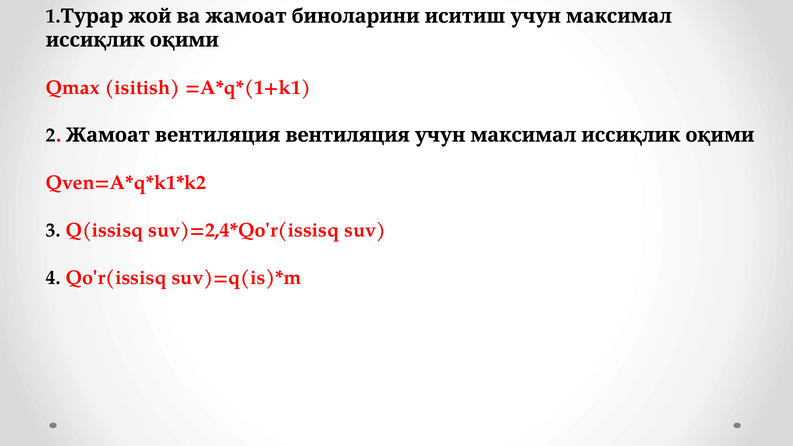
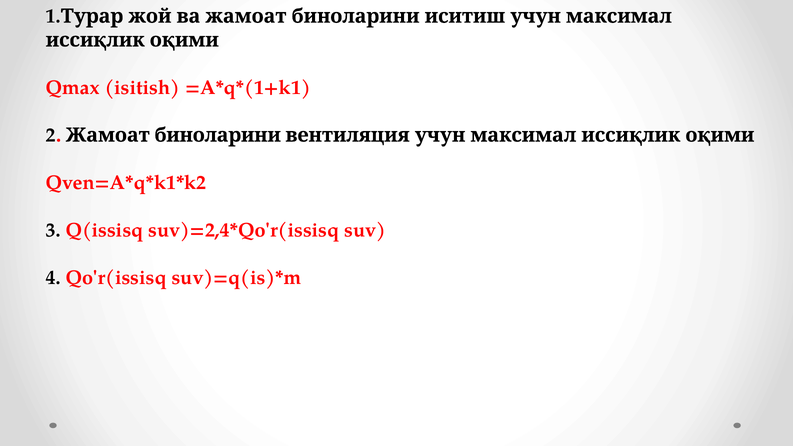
2 Жамоат вентиляция: вентиляция -> биноларини (218, 135)
